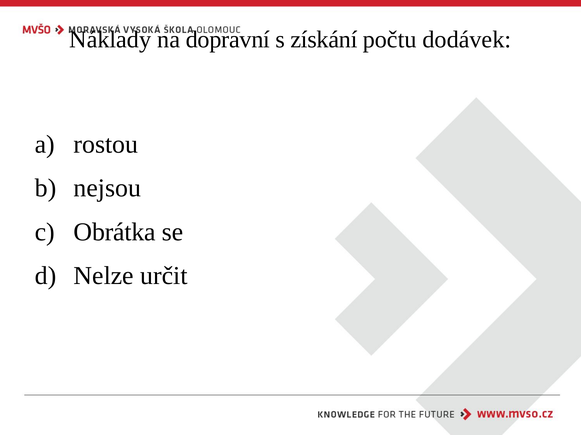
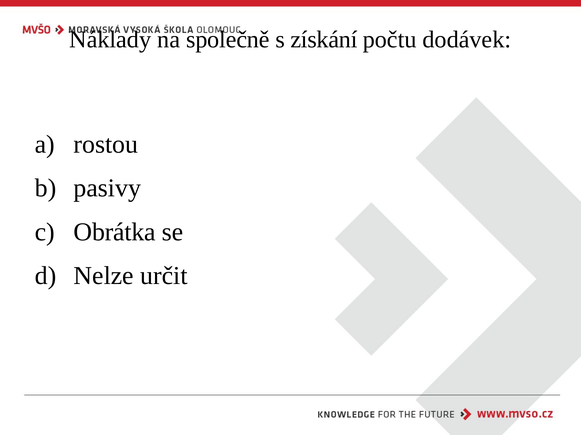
dopravní: dopravní -> společně (228, 40)
nejsou: nejsou -> pasivy (107, 188)
